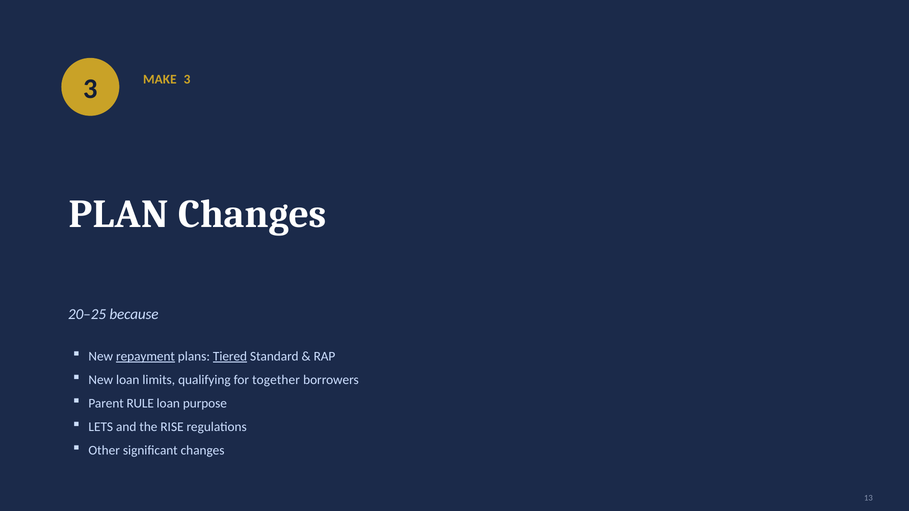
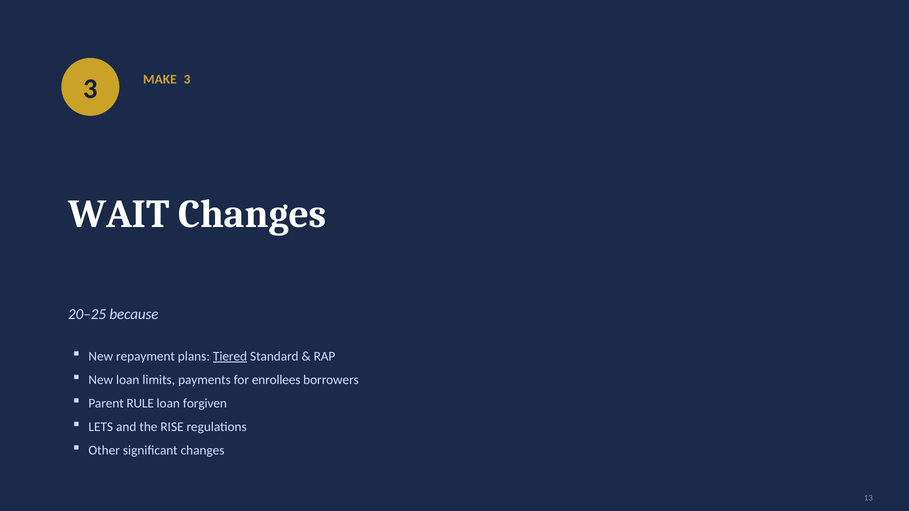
PLAN: PLAN -> WAIT (119, 214)
repayment underline: present -> none (145, 356)
qualifying: qualifying -> payments (204, 380)
together: together -> enrollees (276, 380)
purpose: purpose -> forgiven (205, 403)
